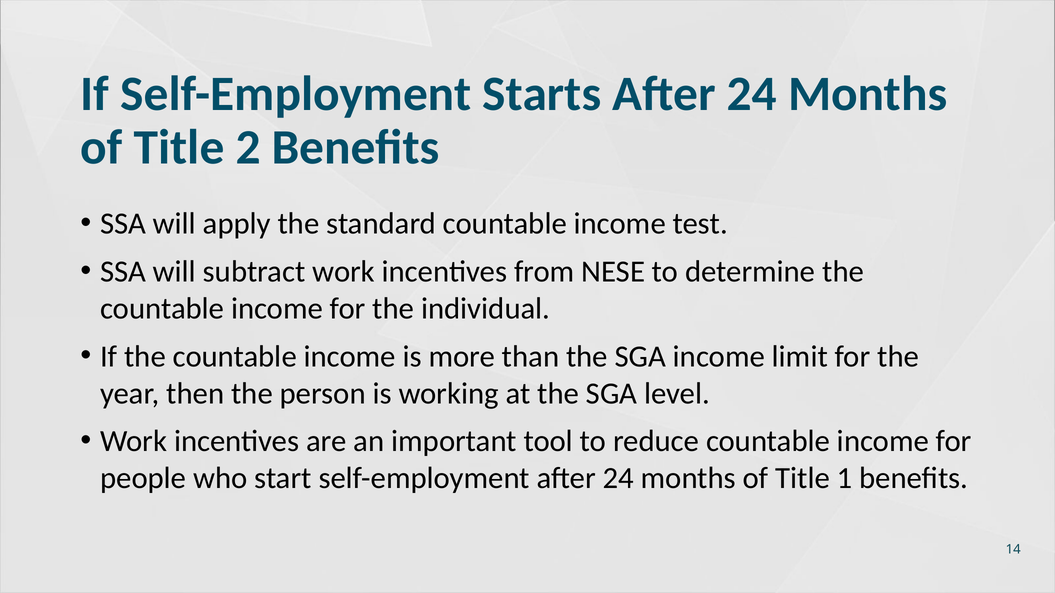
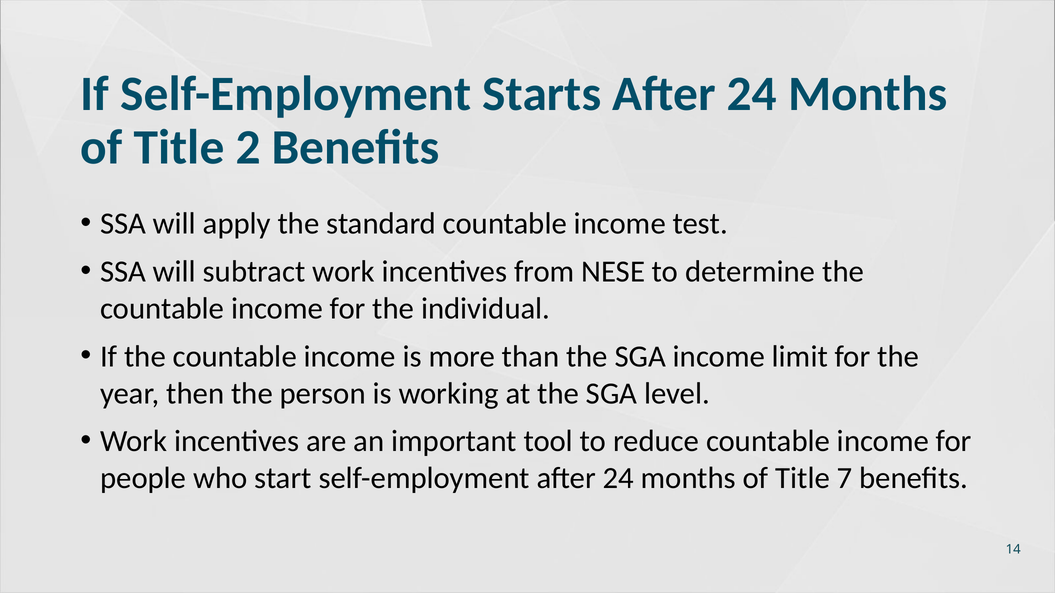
1: 1 -> 7 (845, 479)
